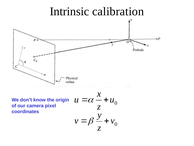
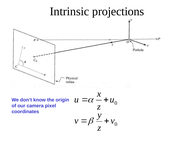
calibration: calibration -> projections (118, 11)
